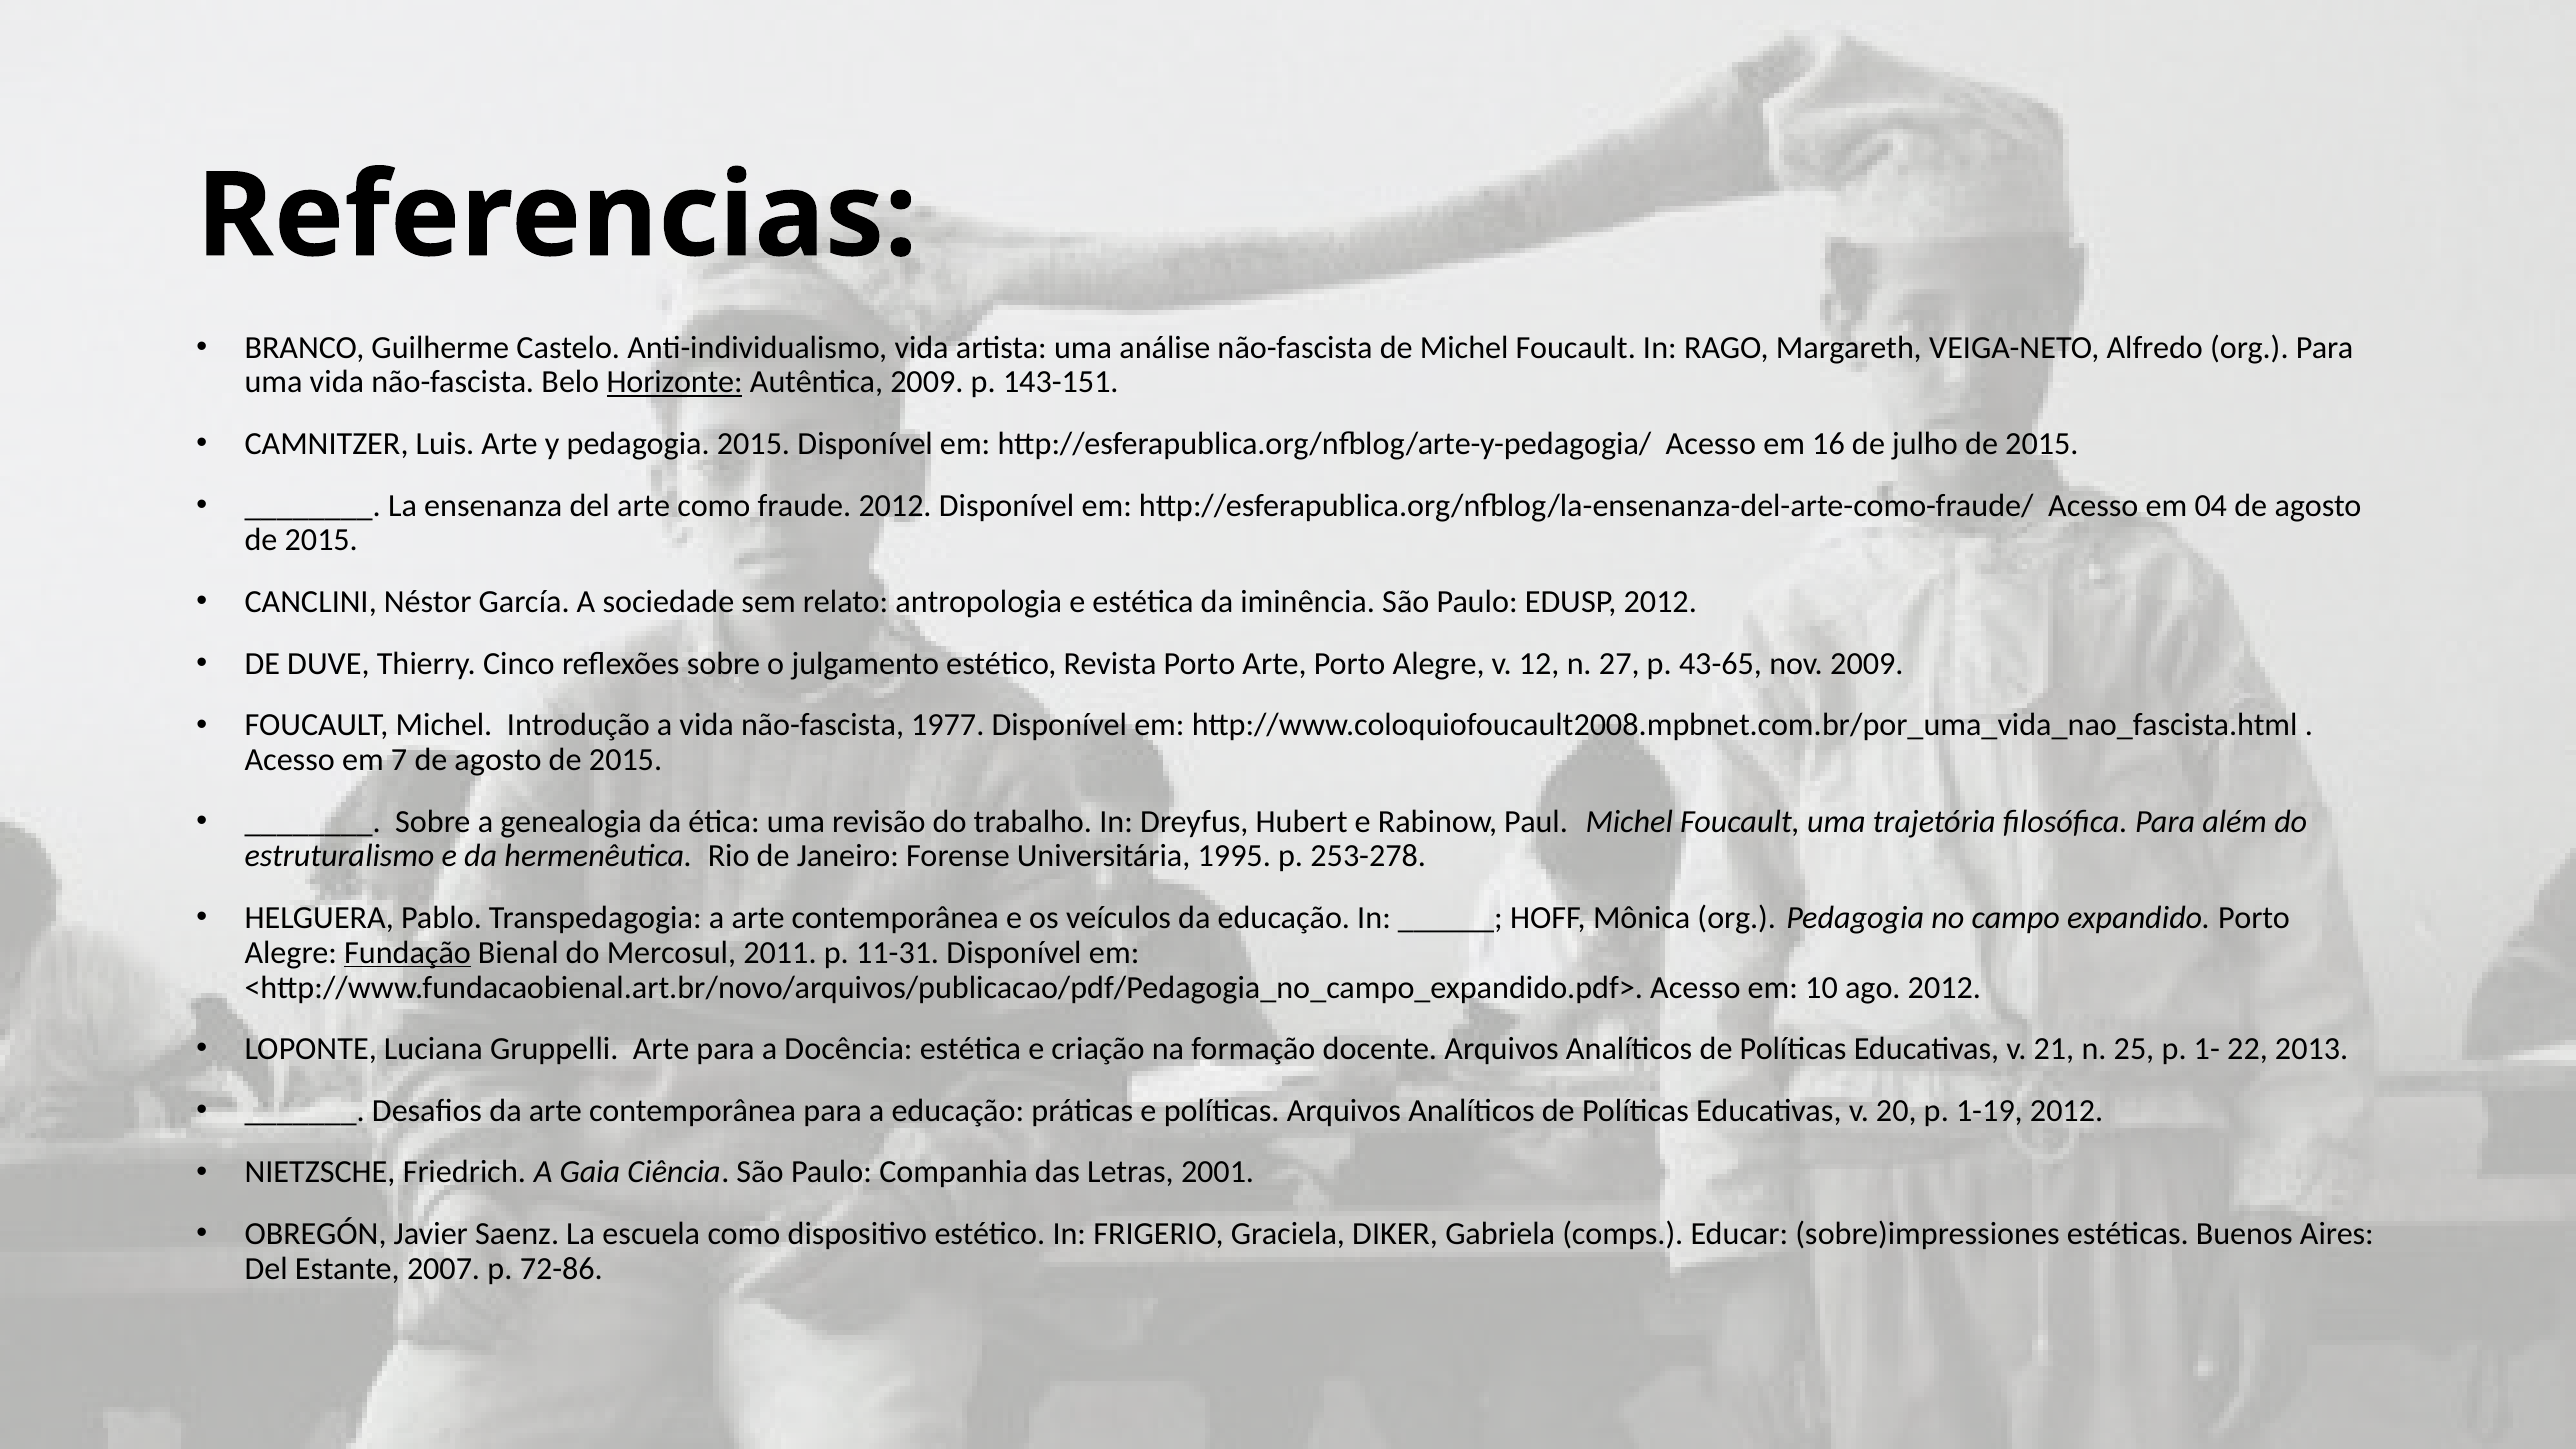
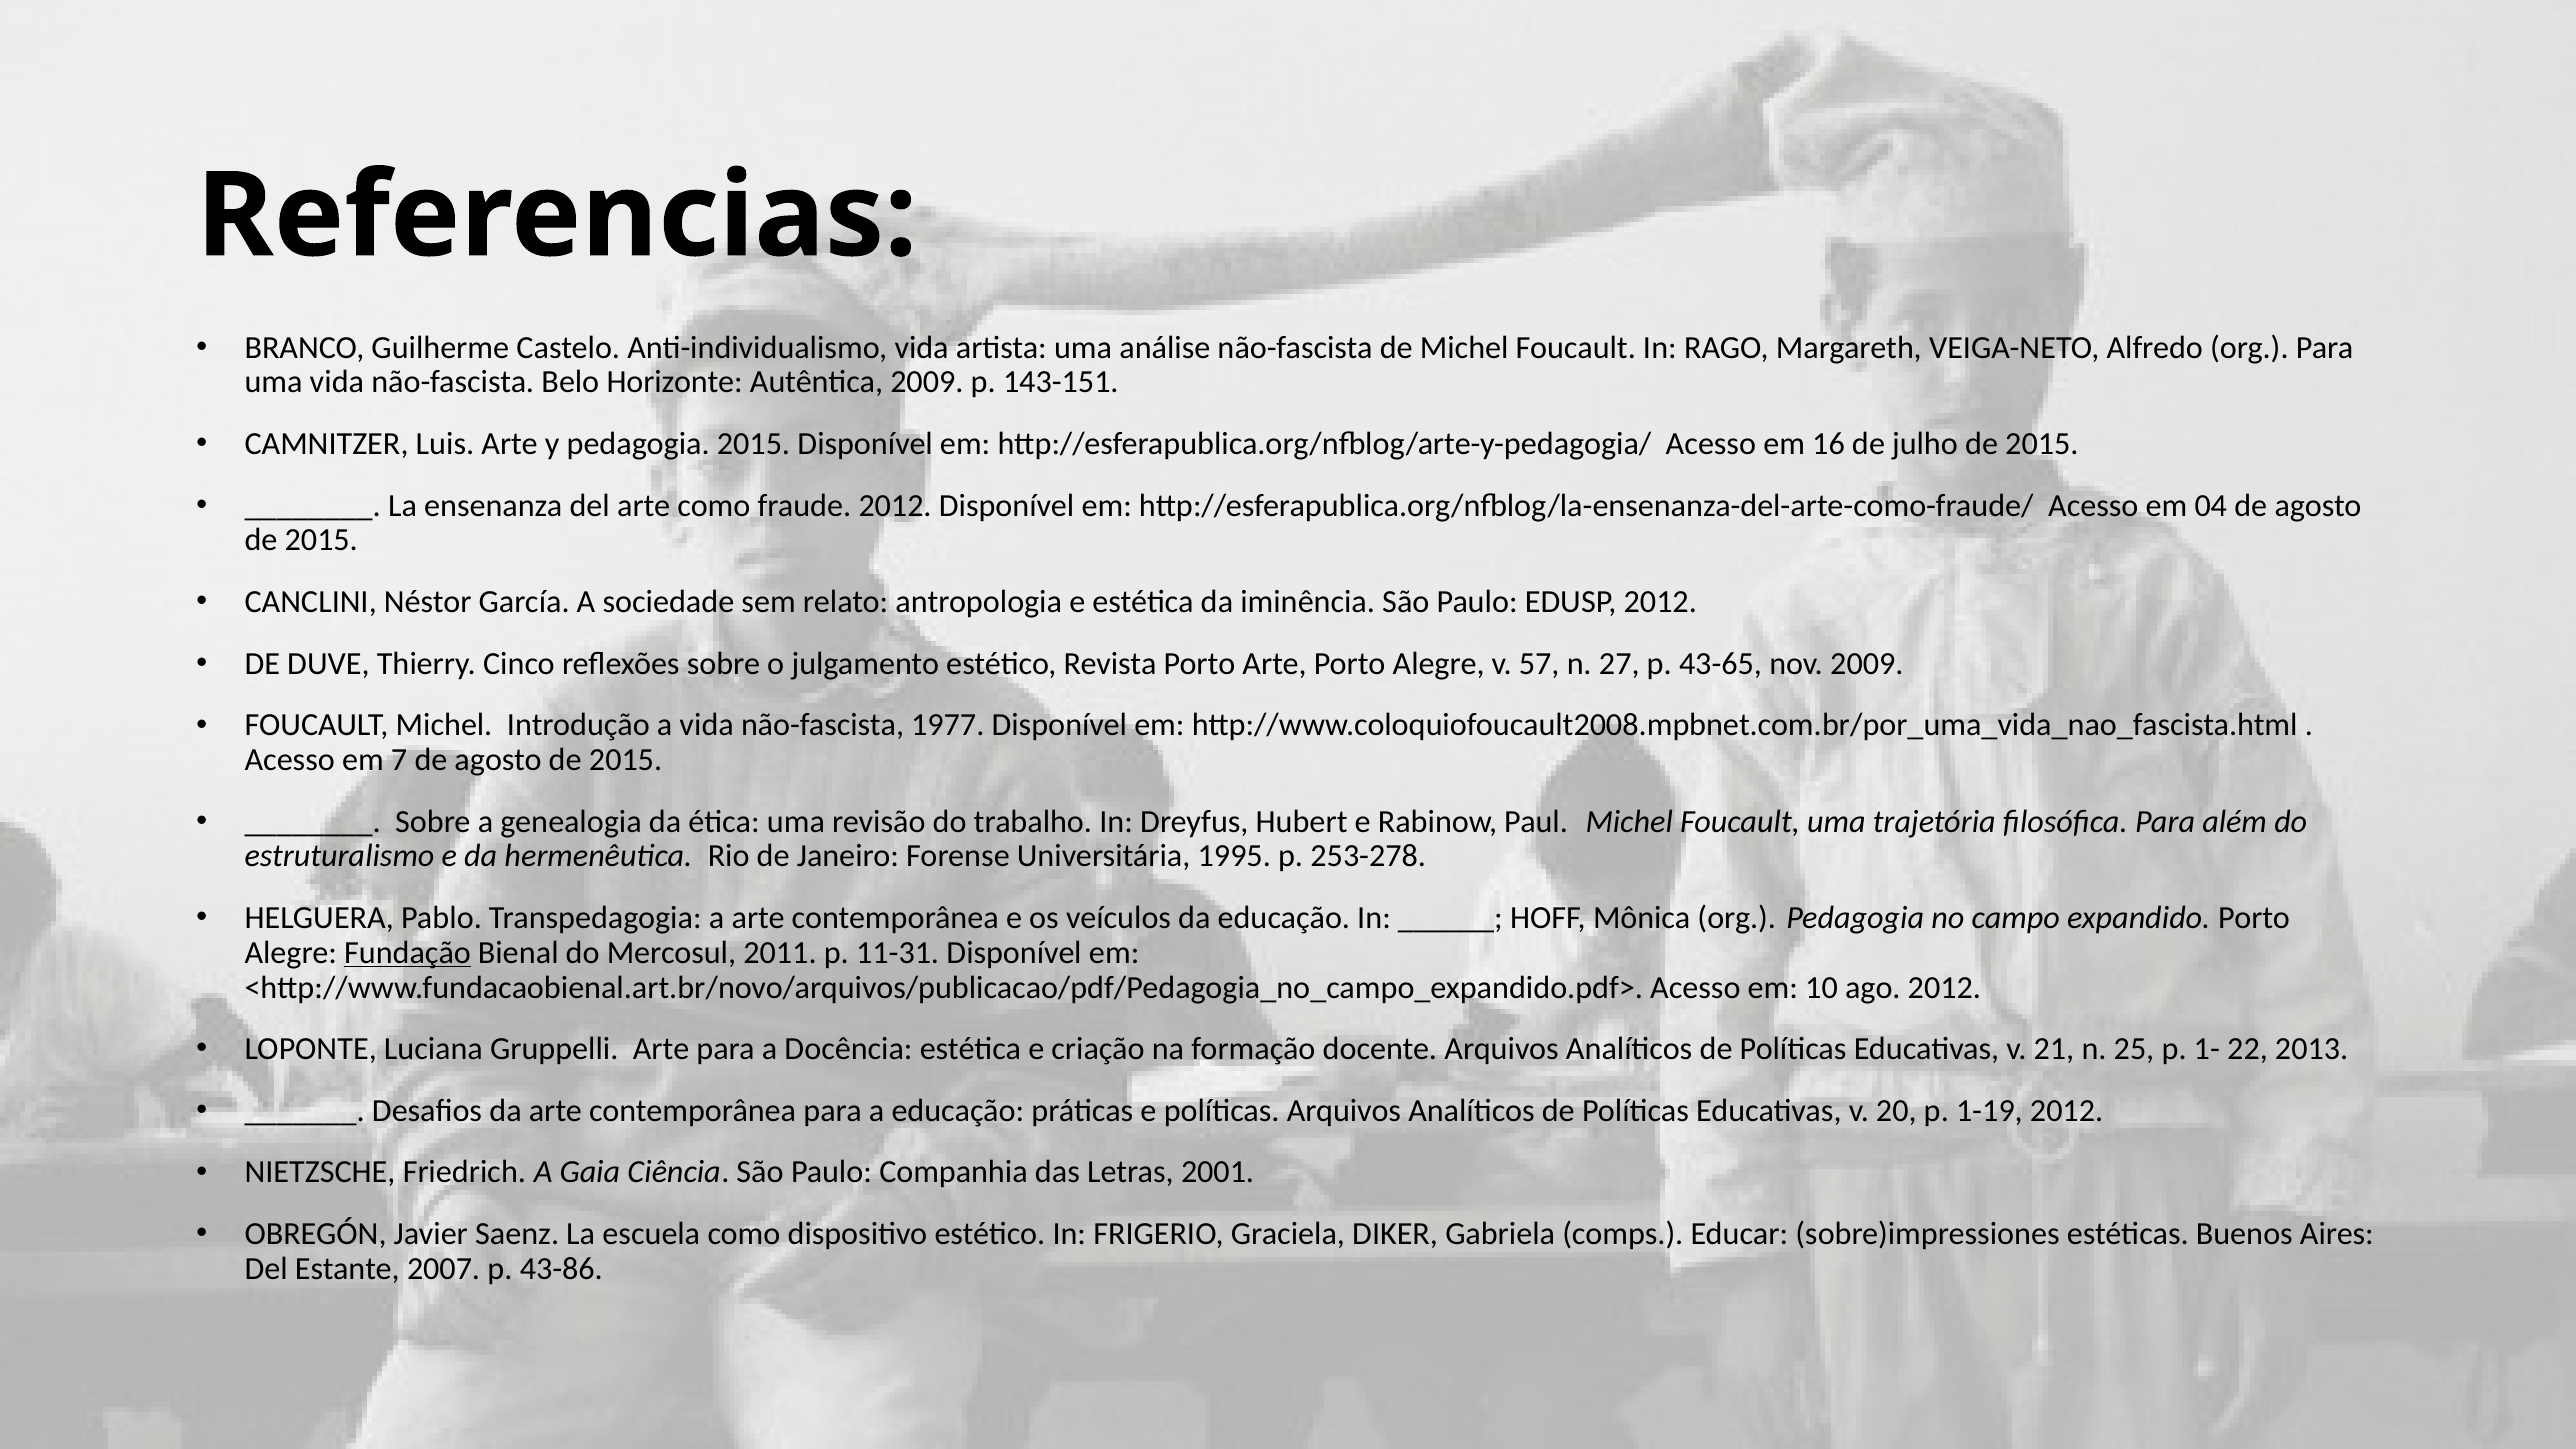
Horizonte underline: present -> none (675, 382)
12: 12 -> 57 (1539, 664)
72-86: 72-86 -> 43-86 (561, 1269)
